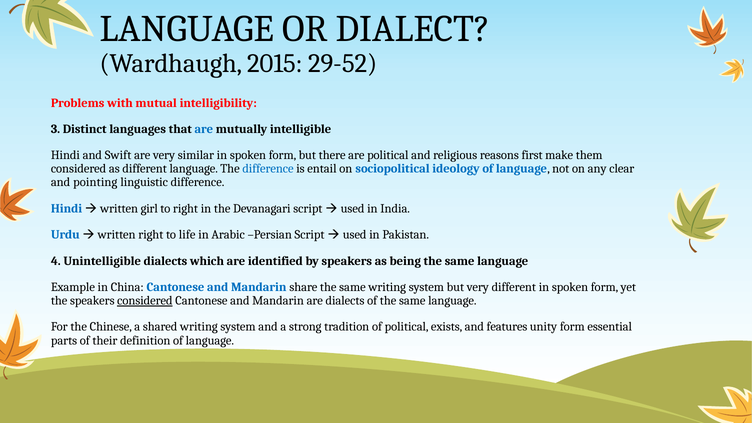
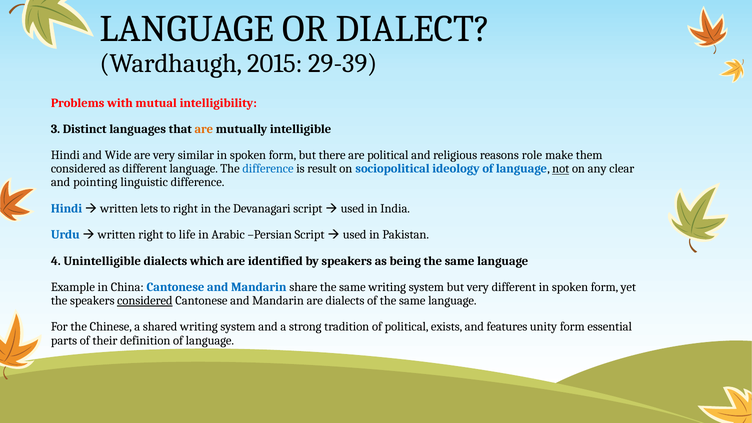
29-52: 29-52 -> 29-39 (343, 64)
are colour: blue -> orange (204, 129)
Swift: Swift -> Wide (118, 155)
first: first -> role (532, 155)
entail: entail -> result (322, 169)
not underline: none -> present (561, 169)
girl: girl -> lets (149, 209)
